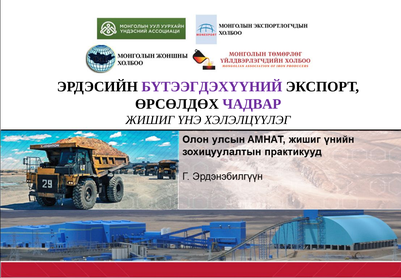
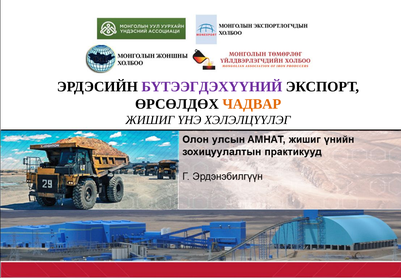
ЧАДВАР colour: purple -> orange (252, 104)
